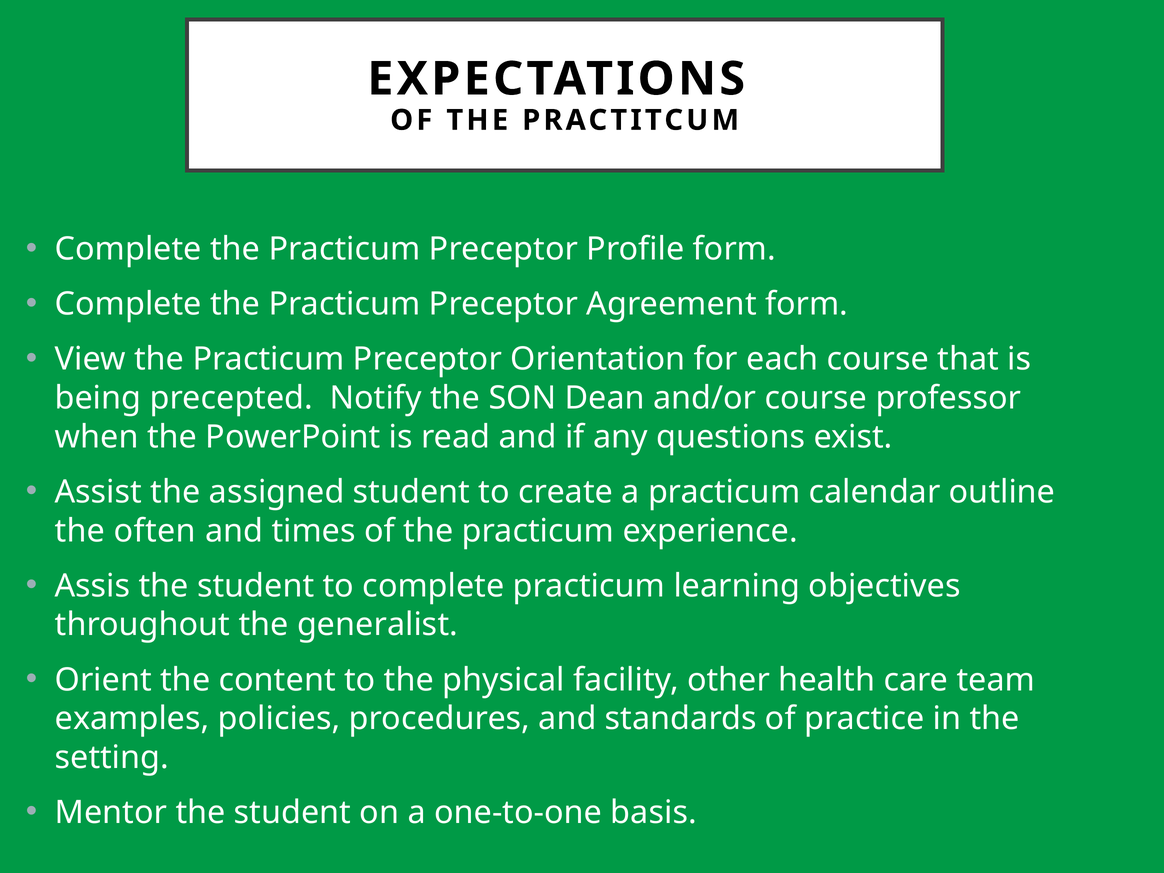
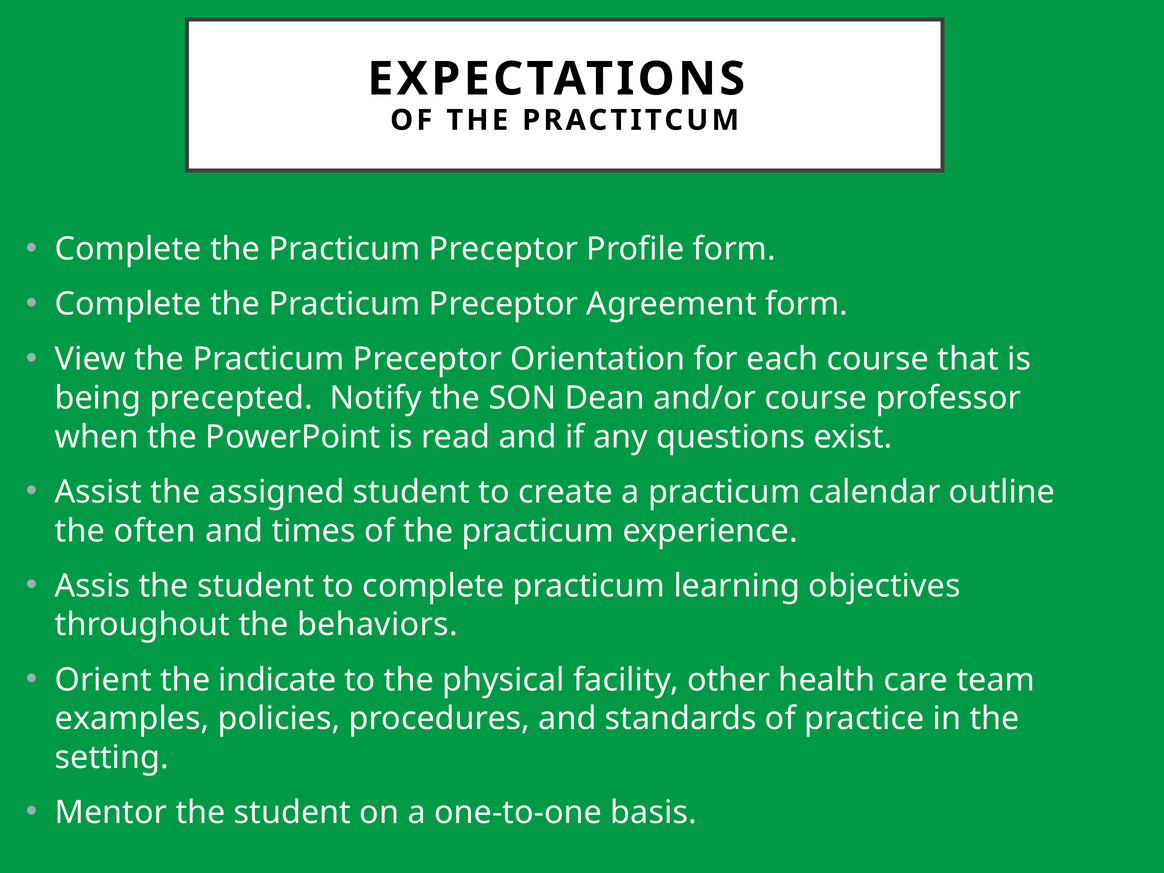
generalist: generalist -> behaviors (377, 625)
content: content -> indicate (277, 680)
